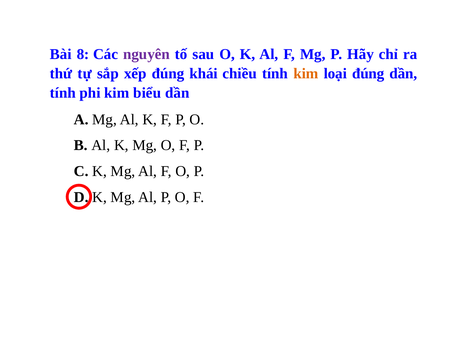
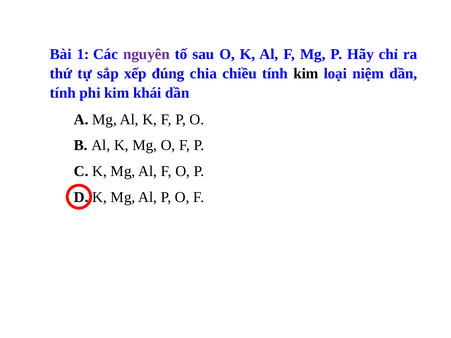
8: 8 -> 1 (83, 54)
khái: khái -> chia (203, 74)
kim colour: orange -> black (306, 74)
loại đúng: đúng -> niệm (368, 74)
biểu: biểu -> khái (147, 93)
